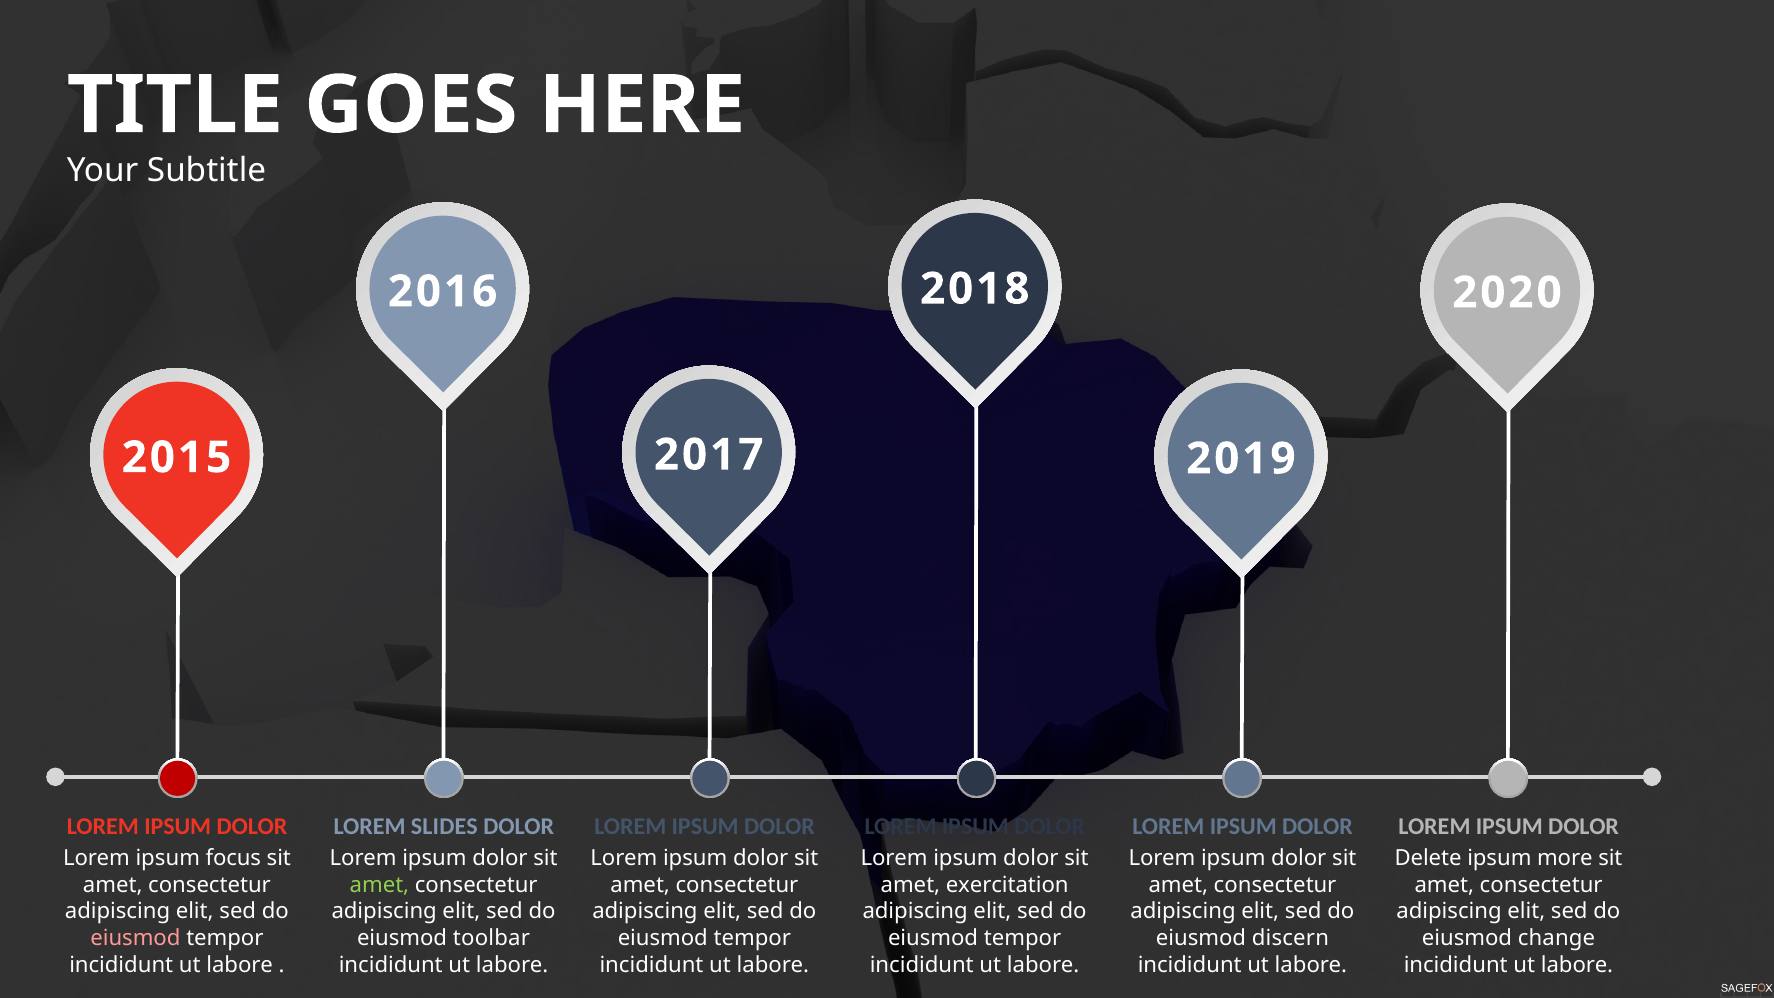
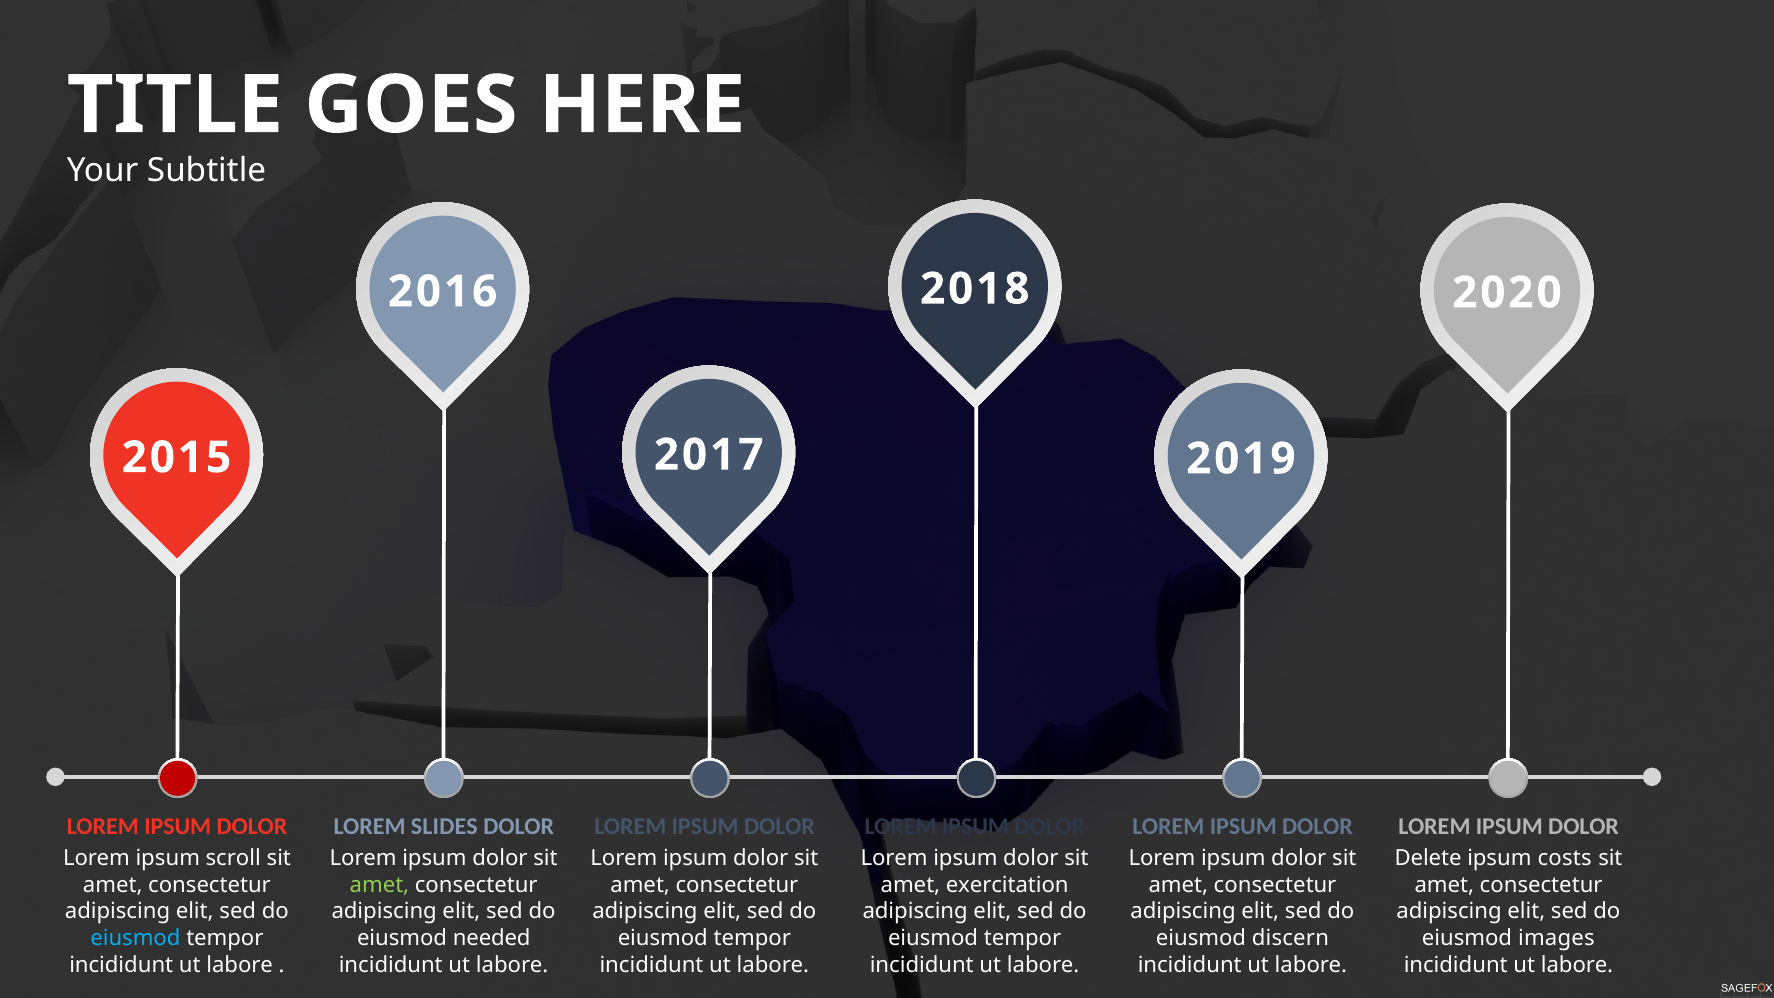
focus: focus -> scroll (233, 858)
more: more -> costs (1565, 858)
eiusmod colour: pink -> light blue (135, 938)
toolbar: toolbar -> needed (492, 938)
change: change -> images (1556, 938)
